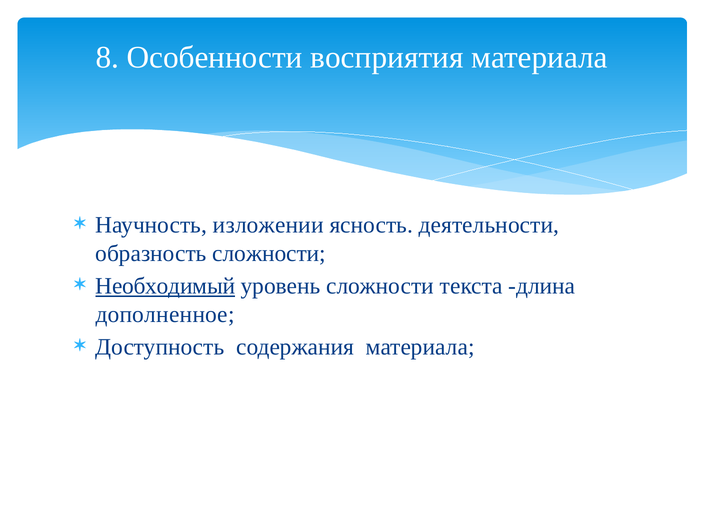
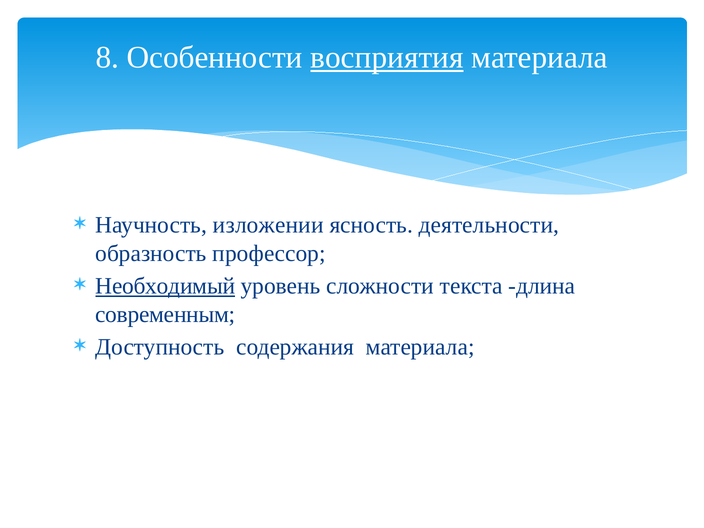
восприятия underline: none -> present (387, 58)
образность сложности: сложности -> профессор (269, 253)
дополненное: дополненное -> современным (165, 314)
